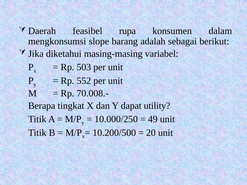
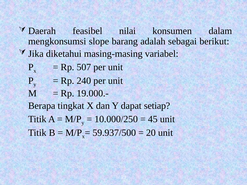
rupa: rupa -> nilai (127, 31)
503: 503 -> 507 (84, 67)
552: 552 -> 240 (84, 81)
70.008.-: 70.008.- -> 19.000.- (93, 93)
utility: utility -> setiap (157, 106)
49: 49 -> 45 (153, 119)
10.200/500: 10.200/500 -> 59.937/500 (114, 133)
